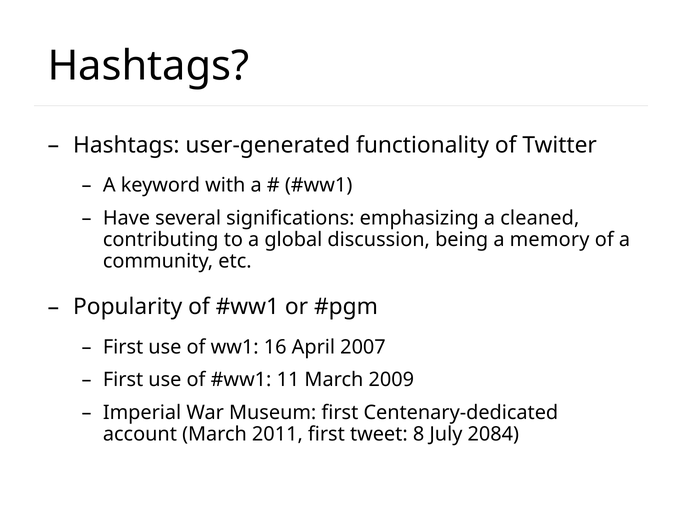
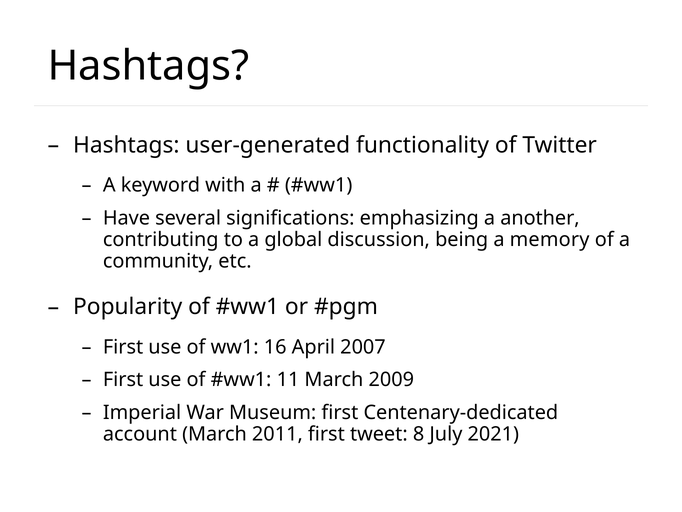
cleaned: cleaned -> another (540, 218)
2084: 2084 -> 2021 (493, 434)
